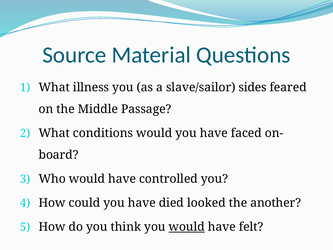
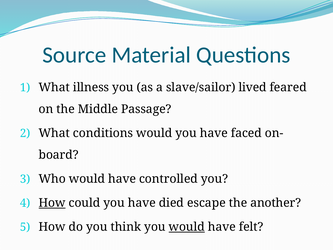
sides: sides -> lived (253, 87)
How underline: none -> present (52, 203)
looked: looked -> escape (206, 203)
